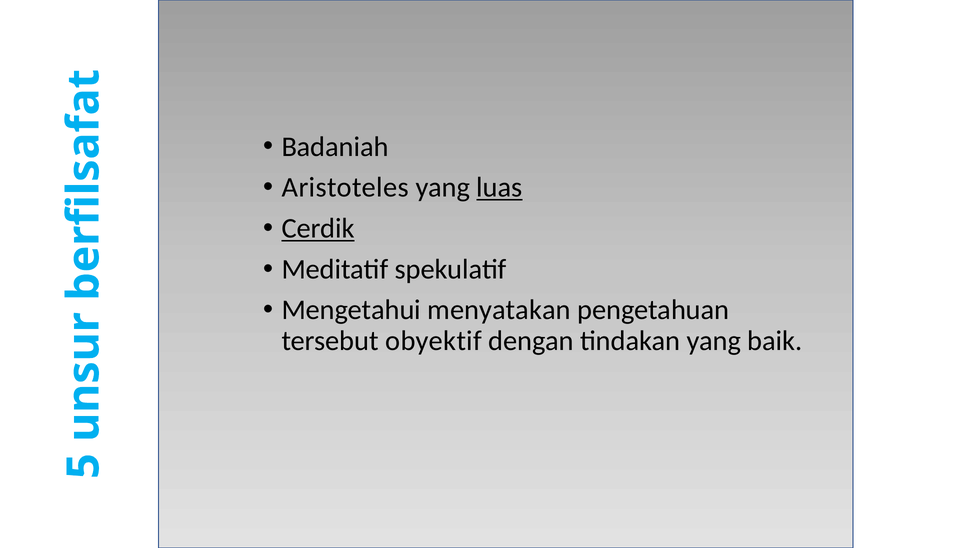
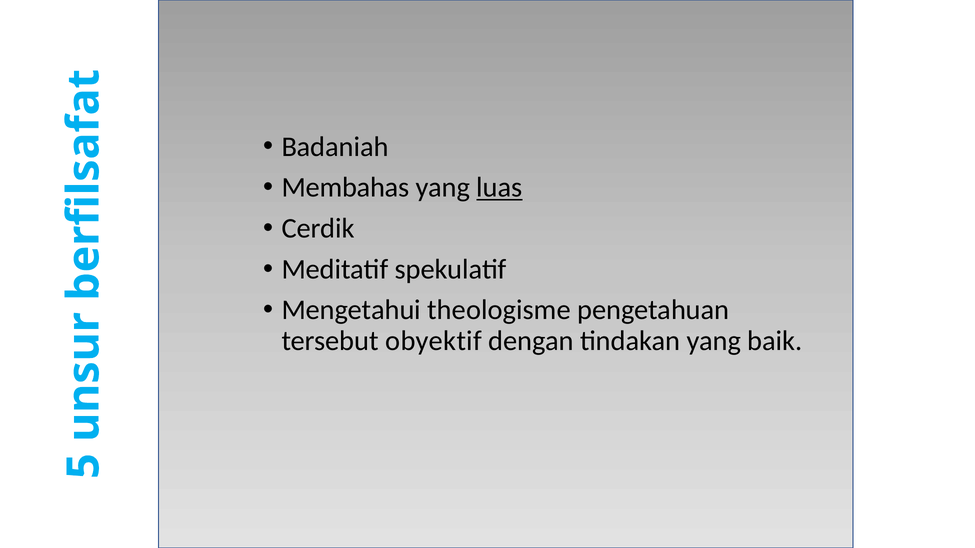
Aristoteles: Aristoteles -> Membahas (346, 188)
Cerdik underline: present -> none (318, 229)
menyatakan: menyatakan -> theologisme (499, 310)
